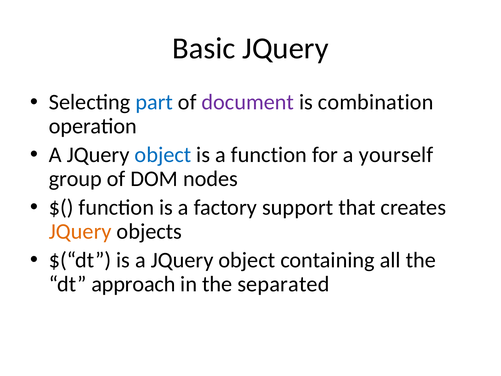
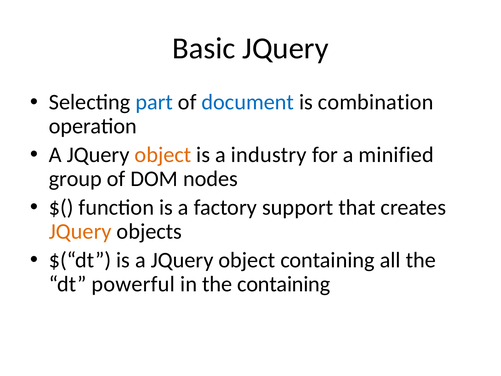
document colour: purple -> blue (248, 102)
object colour: blue -> orange (163, 155)
a function: function -> industry (269, 155)
yourself: yourself -> minified (396, 155)
approach: approach -> powerful (133, 284)
the separated: separated -> containing (284, 284)
